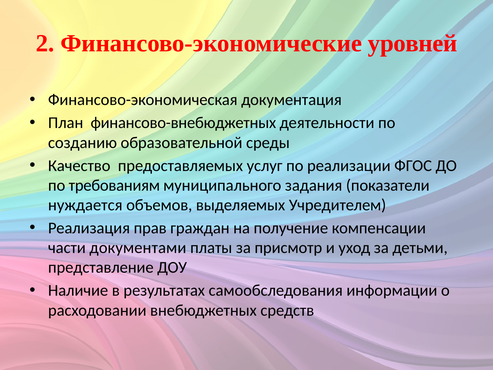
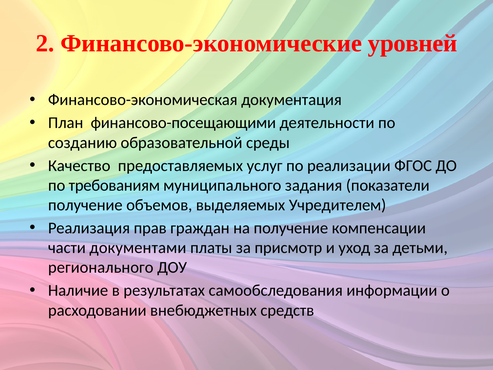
финансово-внебюджетных: финансово-внебюджетных -> финансово-посещающими (183, 123)
нуждается: нуждается -> получение (85, 205)
представление: представление -> регионального (101, 267)
